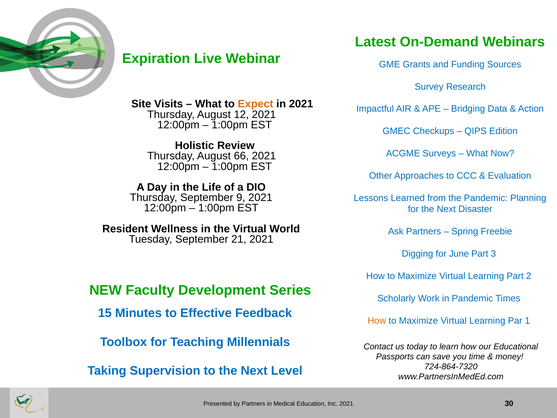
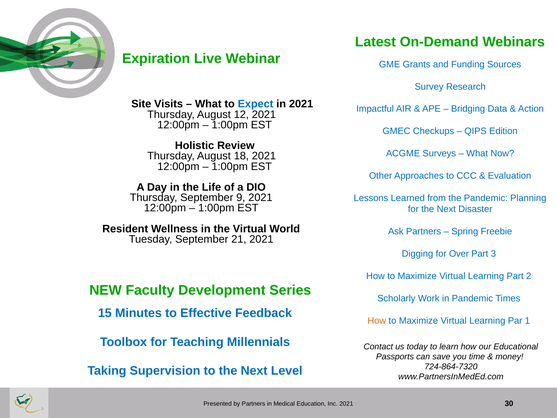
Expect colour: orange -> blue (256, 104)
66: 66 -> 18 (241, 156)
June: June -> Over (459, 254)
